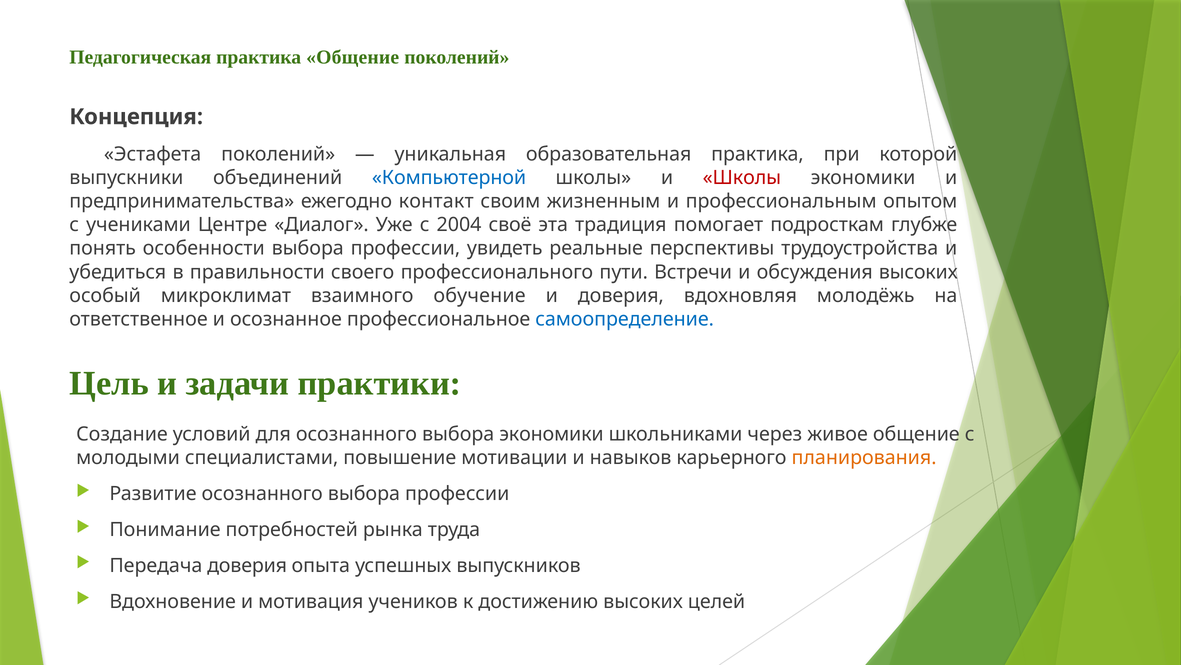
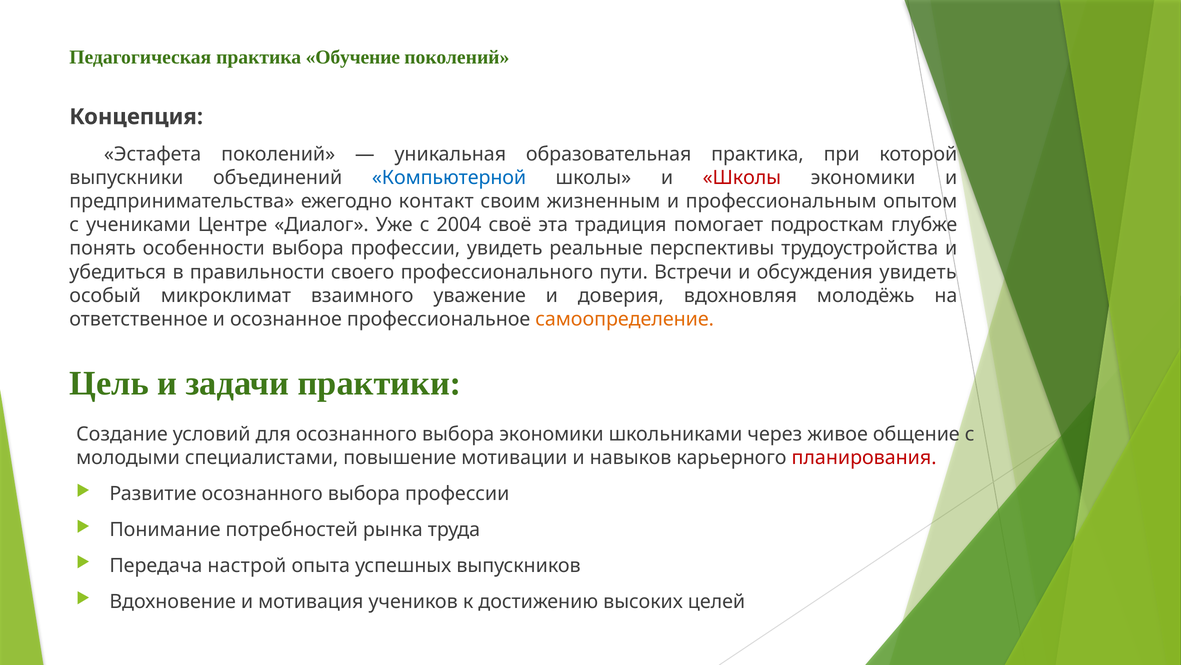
практика Общение: Общение -> Обучение (353, 57)
обсуждения высоких: высоких -> увидеть (918, 272)
обучение: обучение -> уважение (480, 295)
самоопределение colour: blue -> orange (625, 319)
планирования colour: orange -> red (864, 457)
Передача доверия: доверия -> настрой (247, 565)
